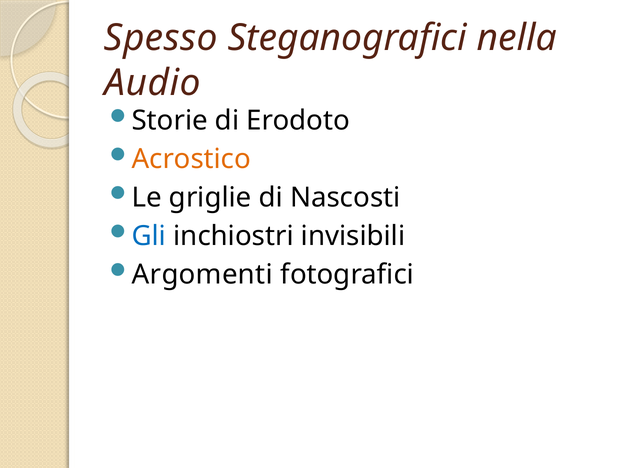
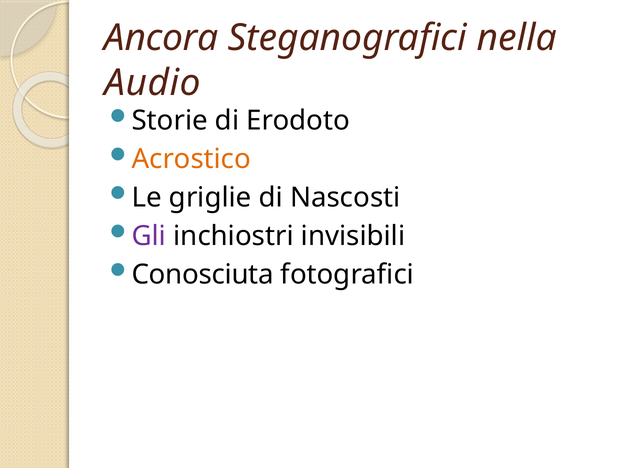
Spesso: Spesso -> Ancora (161, 38)
Gli colour: blue -> purple (149, 236)
Argomenti: Argomenti -> Conosciuta (203, 274)
